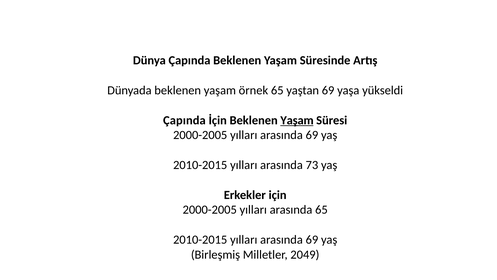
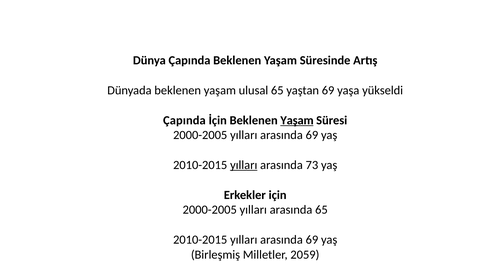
örnek: örnek -> ulusal (253, 90)
yılları underline: none -> present (244, 165)
2049: 2049 -> 2059 (305, 254)
